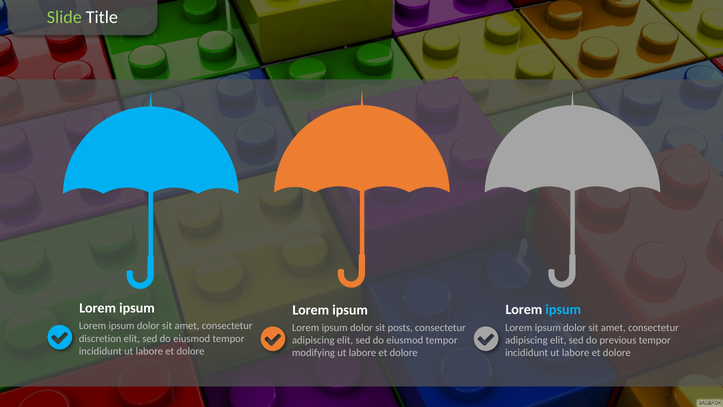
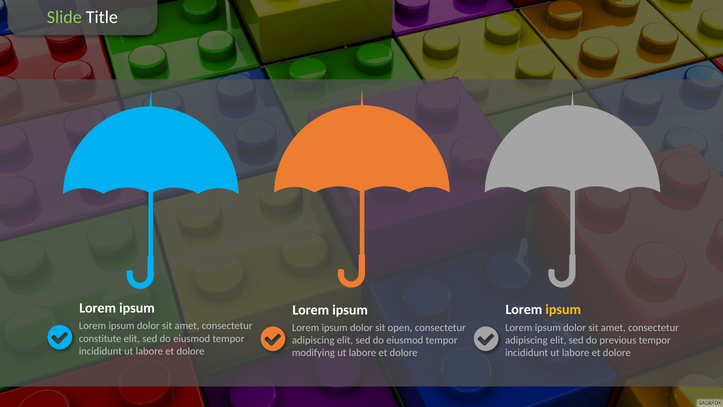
ipsum colour: light blue -> yellow (563, 310)
posts: posts -> open (400, 327)
discretion: discretion -> constitute (100, 338)
